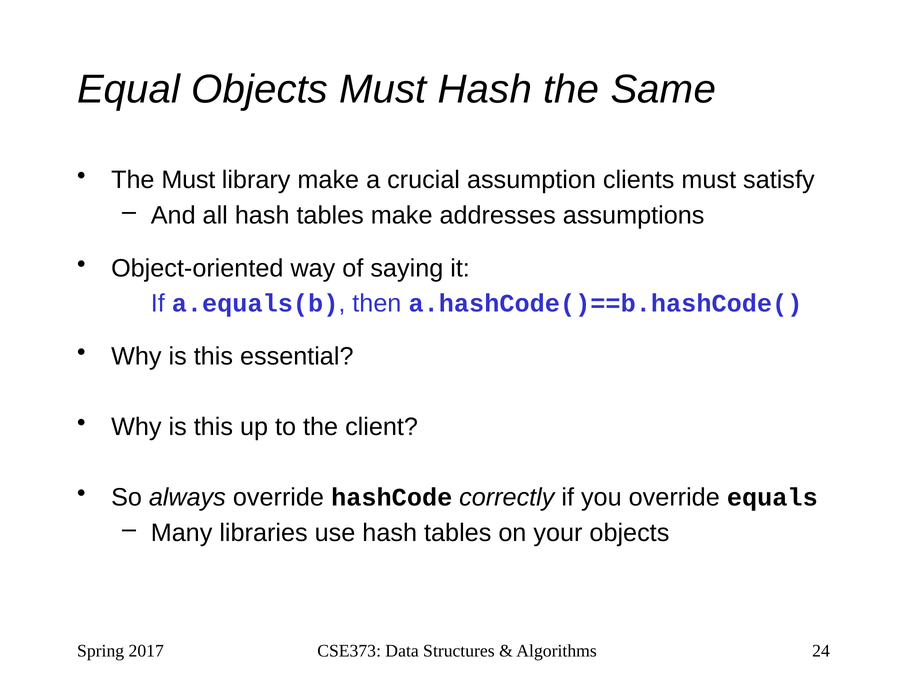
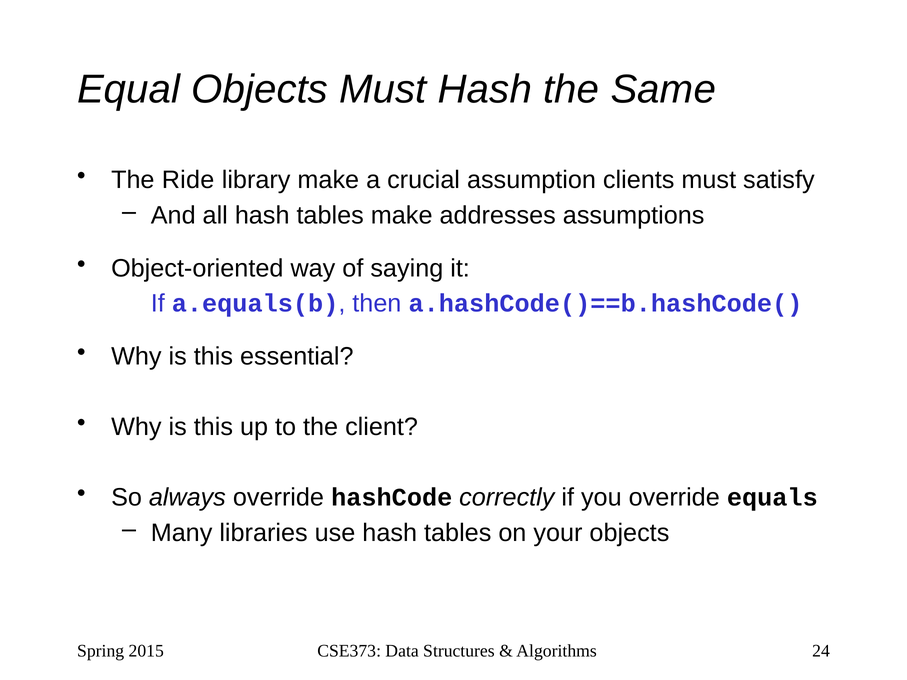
The Must: Must -> Ride (188, 180)
2017: 2017 -> 2015 (146, 651)
